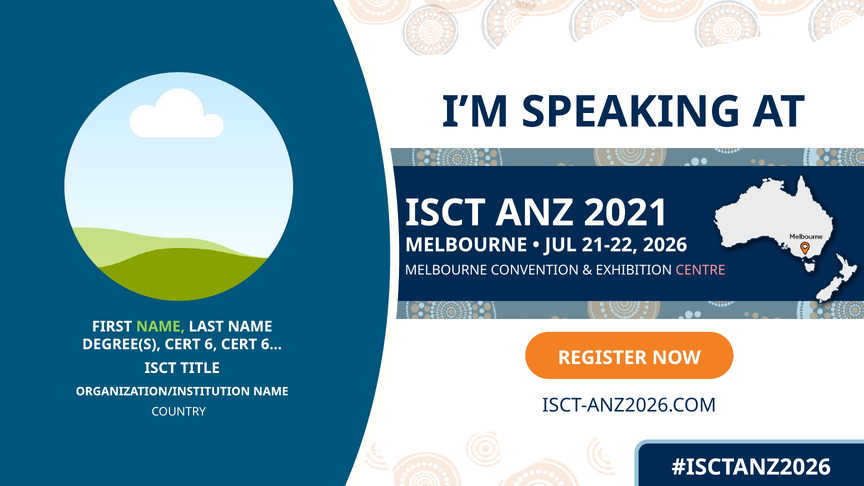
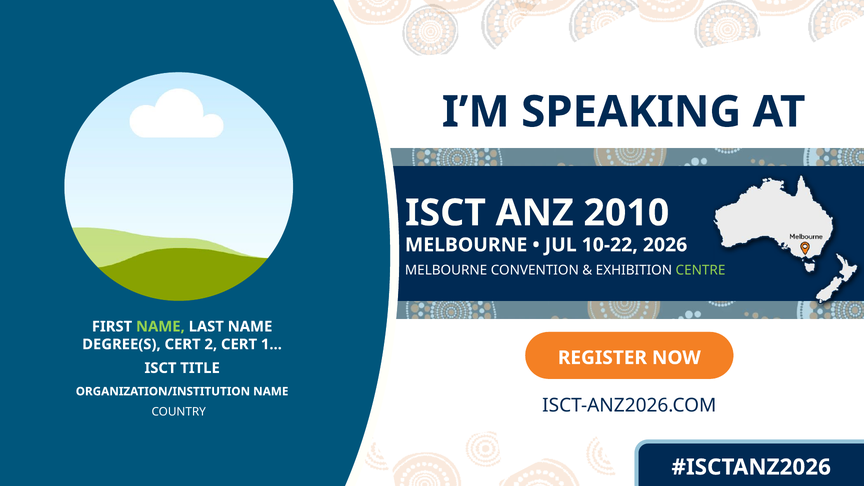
2021: 2021 -> 2010 (626, 213)
21-22: 21-22 -> 10-22 (610, 245)
CENTRE colour: pink -> light green (701, 270)
DEGREE(S CERT 6: 6 -> 2 (211, 344)
6: 6 -> 1 (271, 344)
